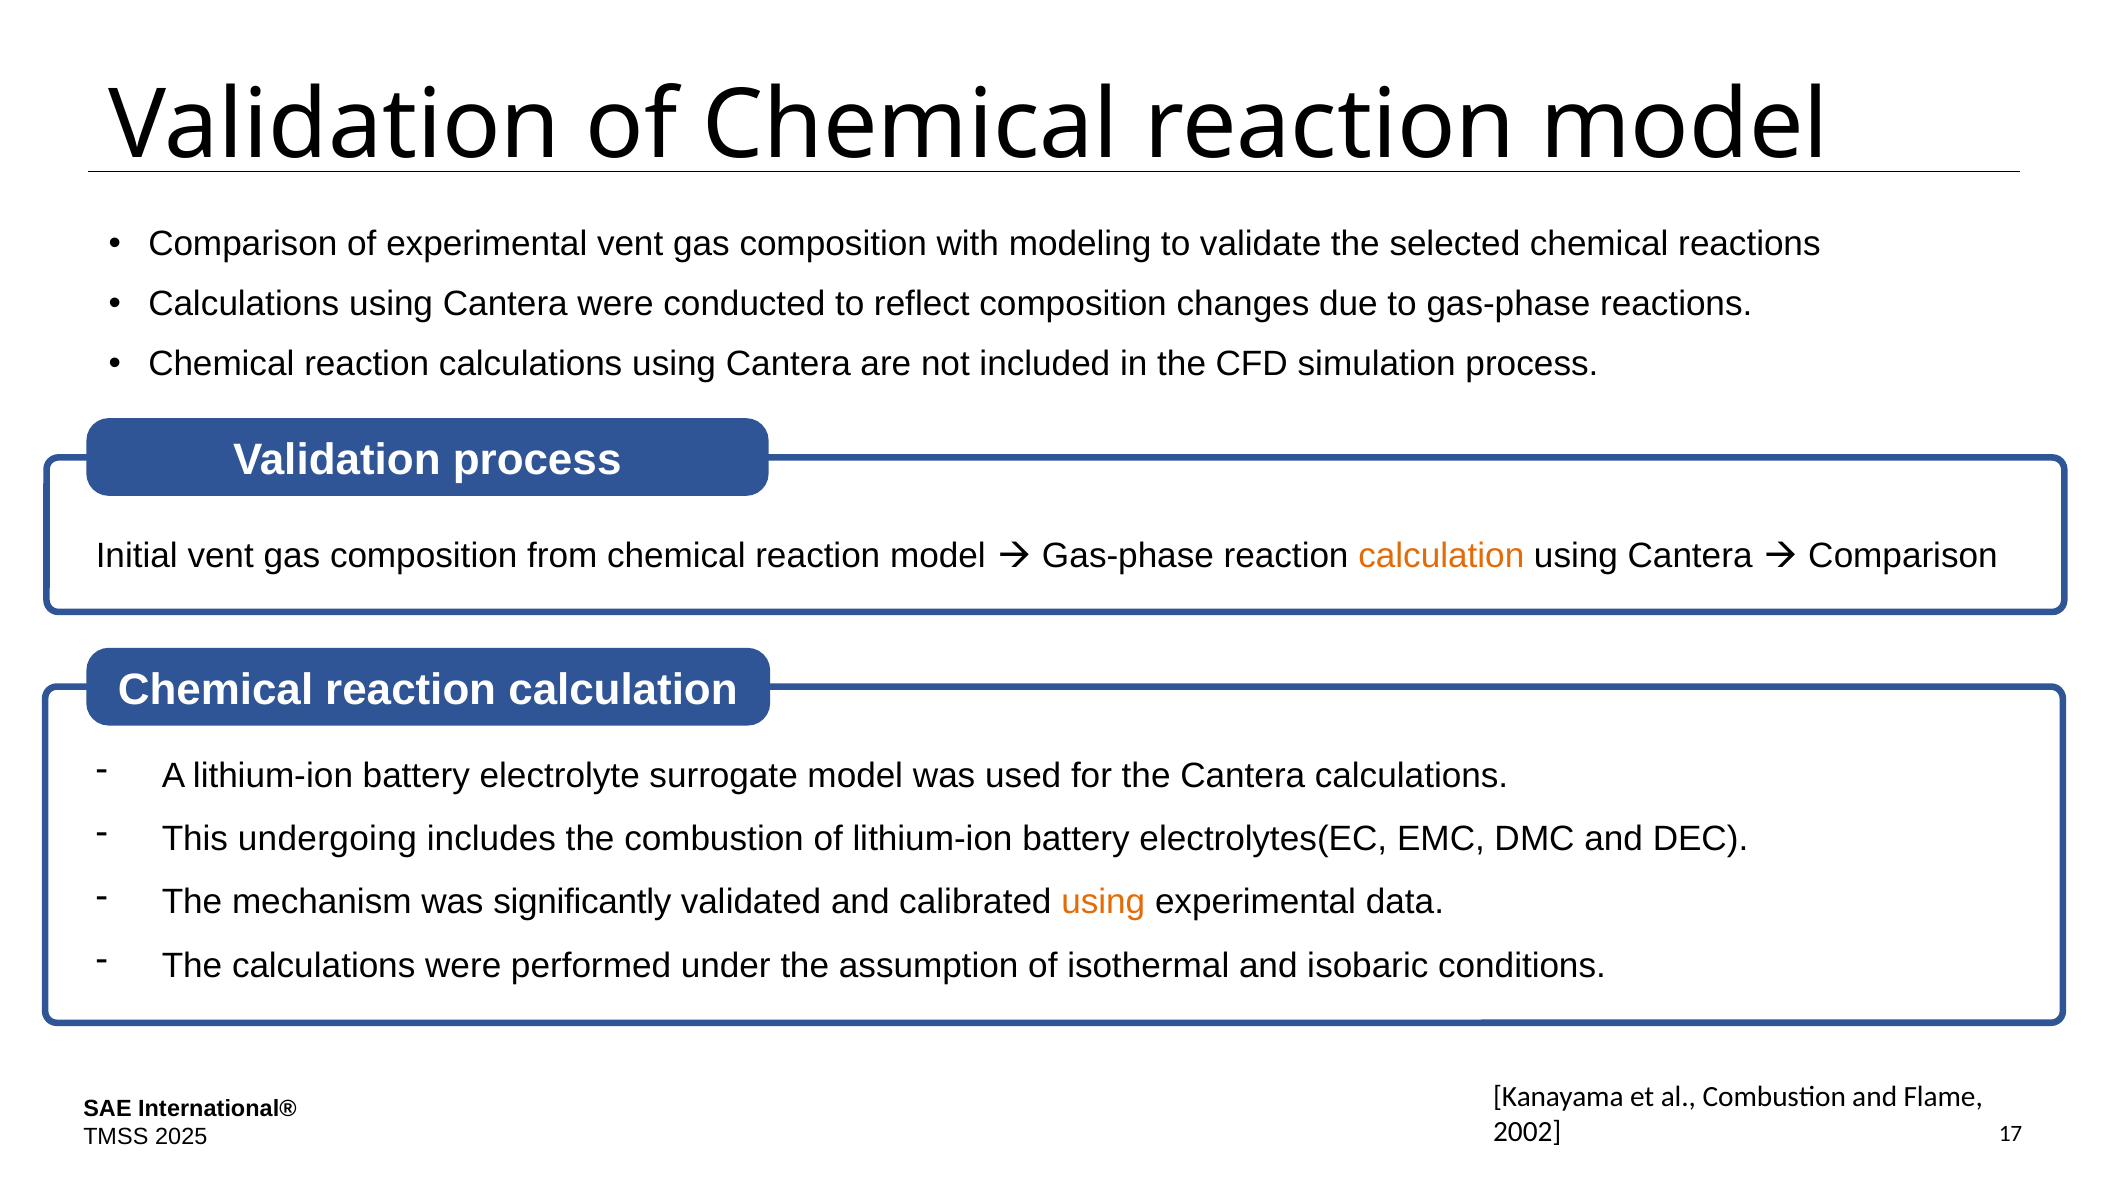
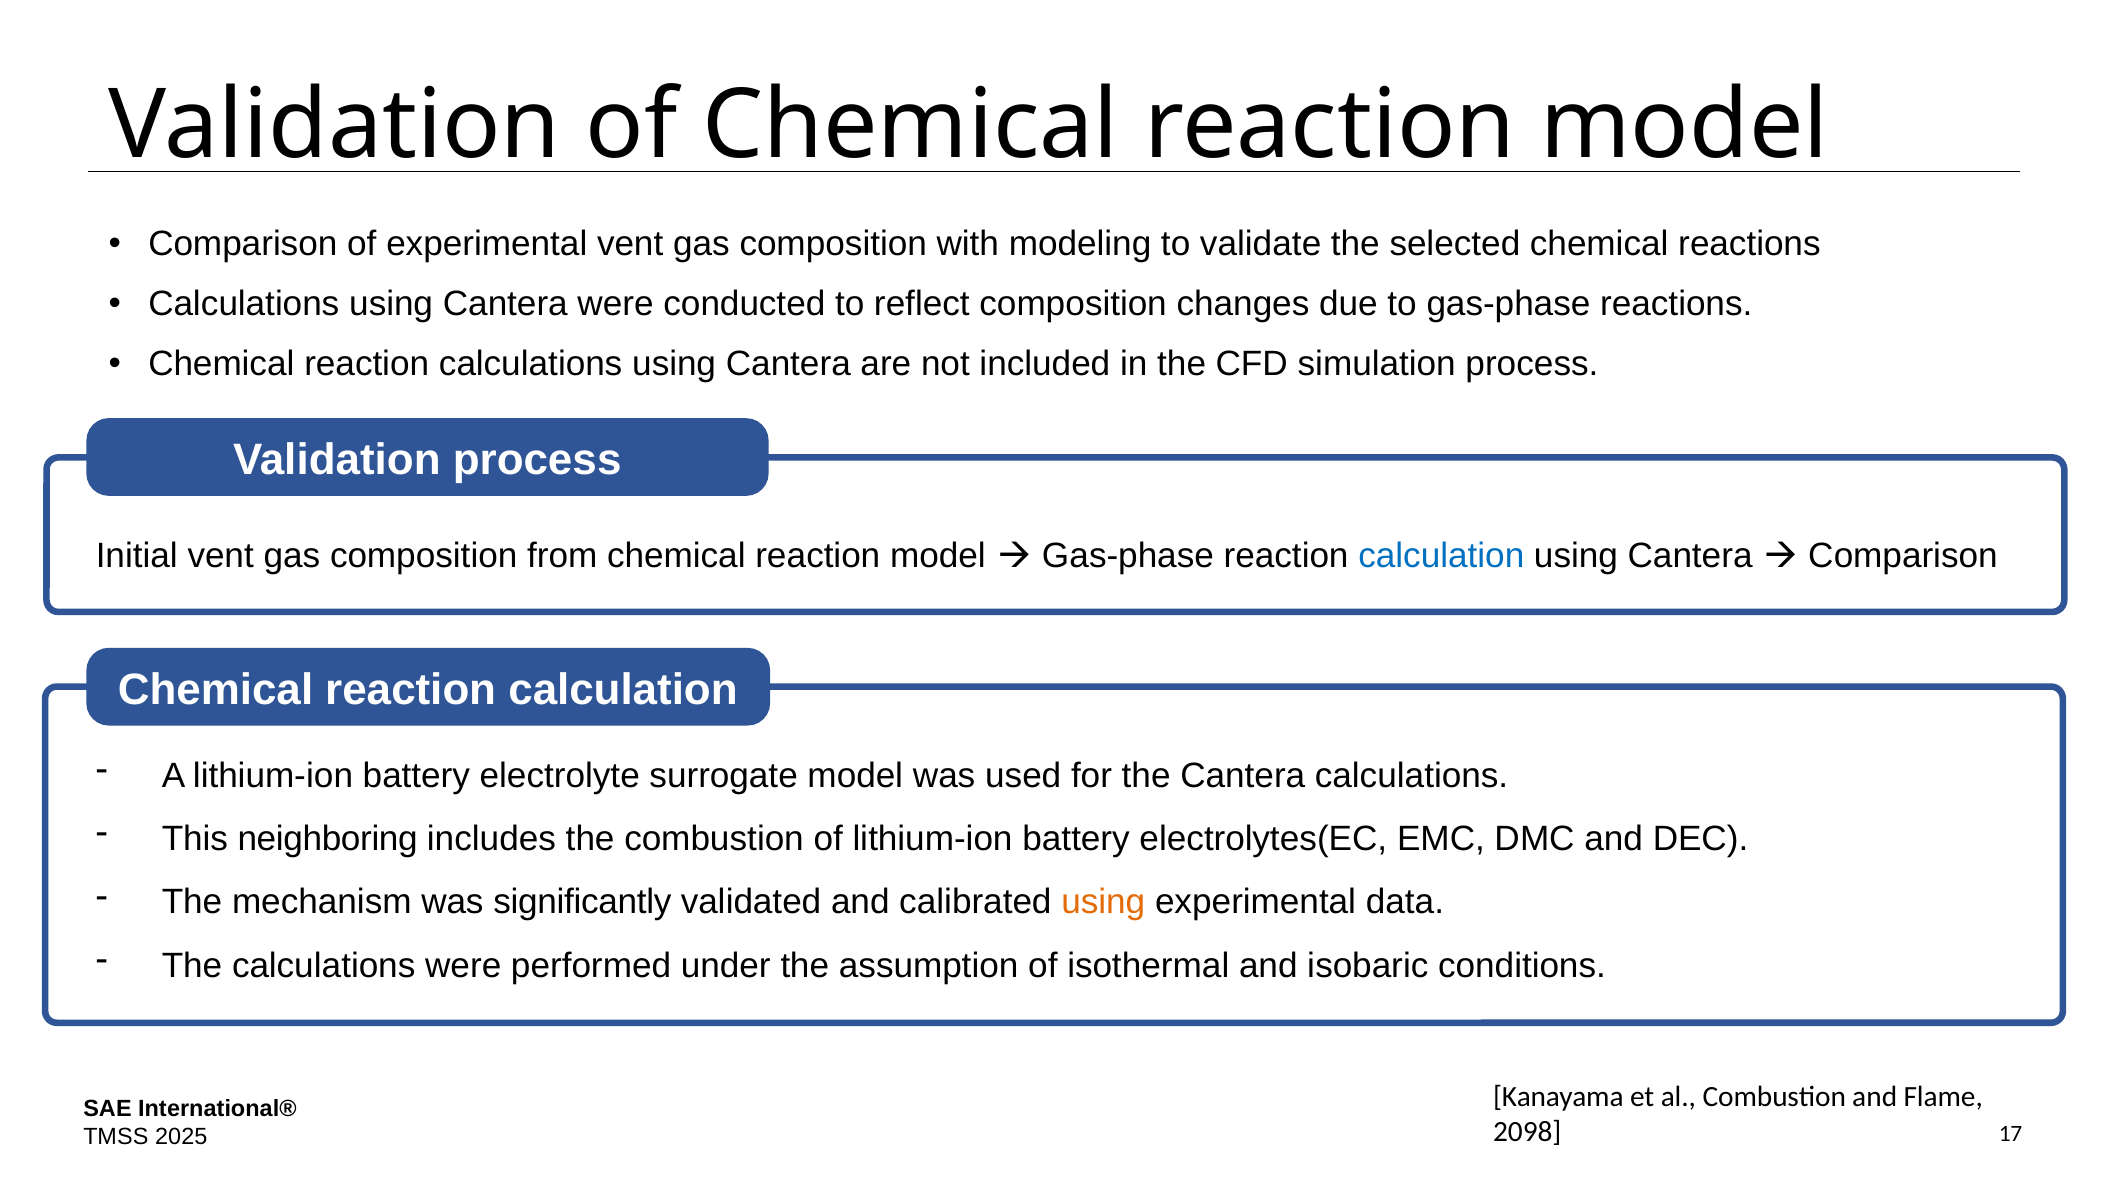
calculation colour: orange -> blue (1441, 557)
undergoing: undergoing -> neighboring (328, 839)
2002: 2002 -> 2098 (1527, 1133)
